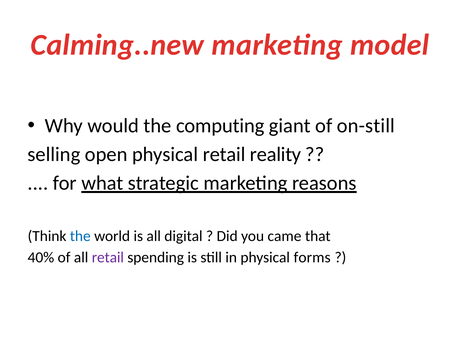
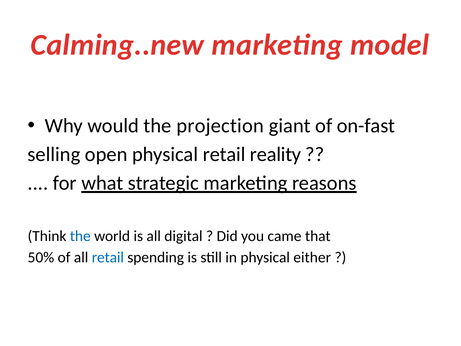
computing: computing -> projection (220, 126)
on-still: on-still -> on-fast (366, 126)
40%: 40% -> 50% (41, 257)
retail colour: purple -> blue (108, 257)
forms: forms -> either (312, 257)
